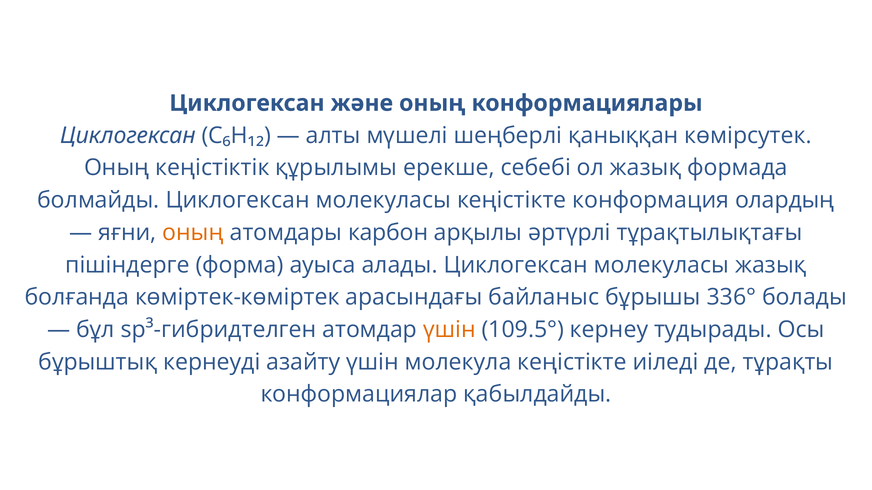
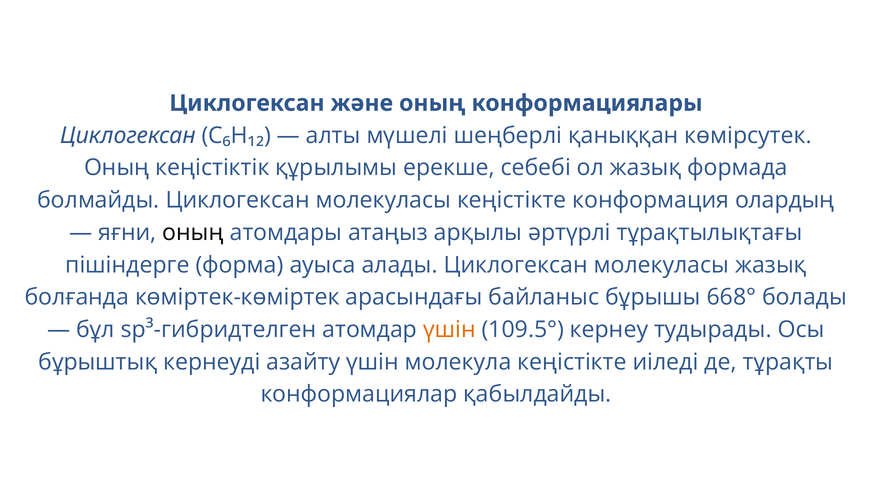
оның colour: orange -> black (193, 233)
карбон: карбон -> атаңыз (388, 233)
336°: 336° -> 668° (731, 298)
